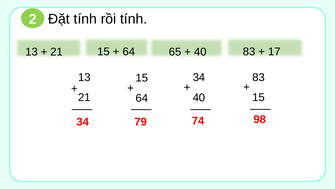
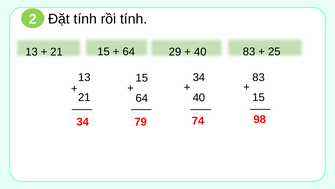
65: 65 -> 29 (175, 52)
17: 17 -> 25 (274, 51)
